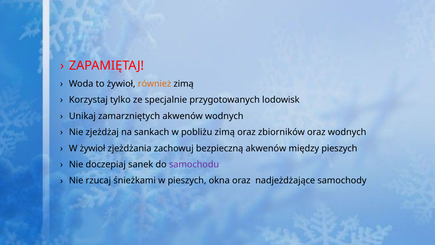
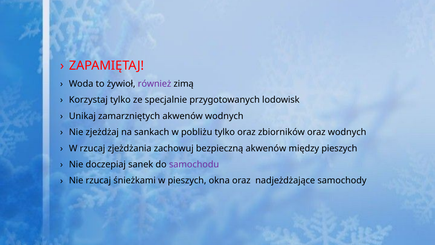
również colour: orange -> purple (155, 84)
pobliżu zimą: zimą -> tylko (225, 132)
W żywioł: żywioł -> rzucaj (92, 148)
